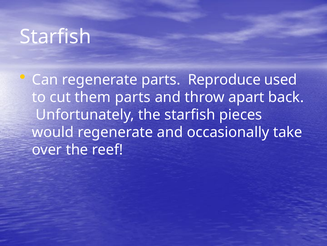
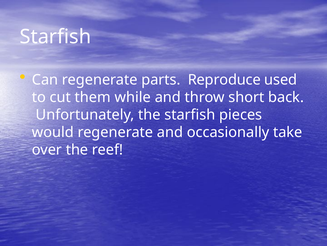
them parts: parts -> while (133, 97)
apart: apart -> short (246, 97)
